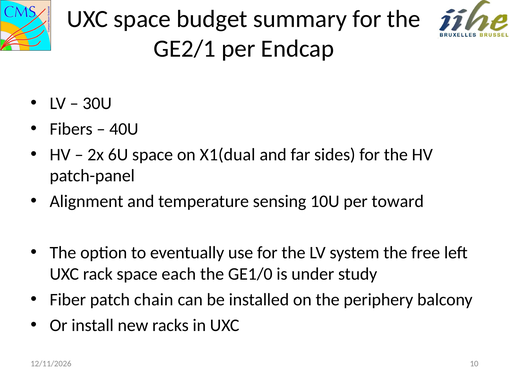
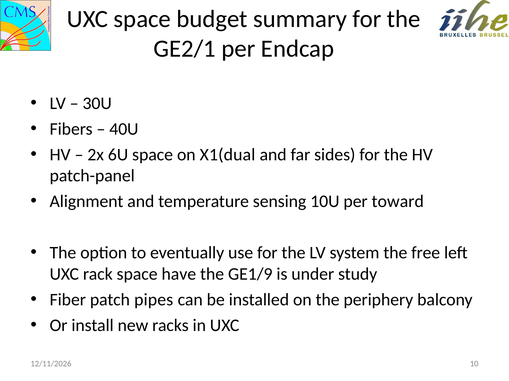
each: each -> have (179, 275)
GE1/0: GE1/0 -> GE1/9 (250, 275)
chain: chain -> pipes (154, 300)
